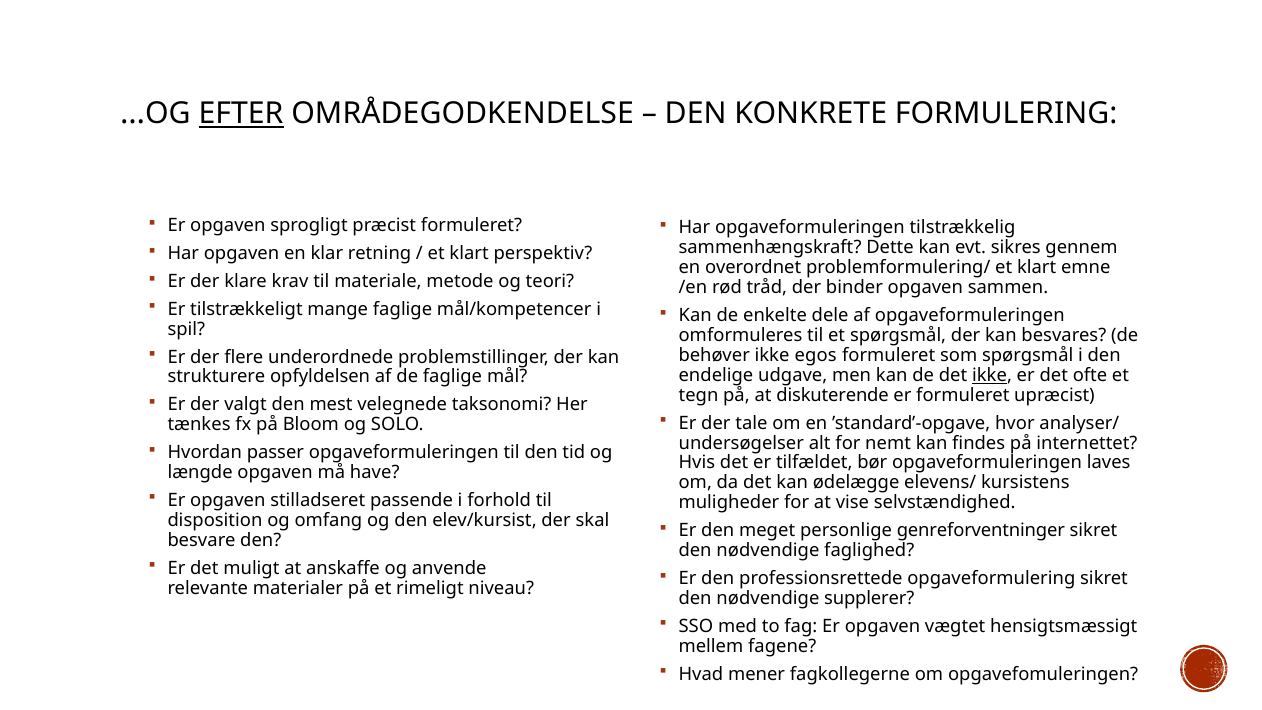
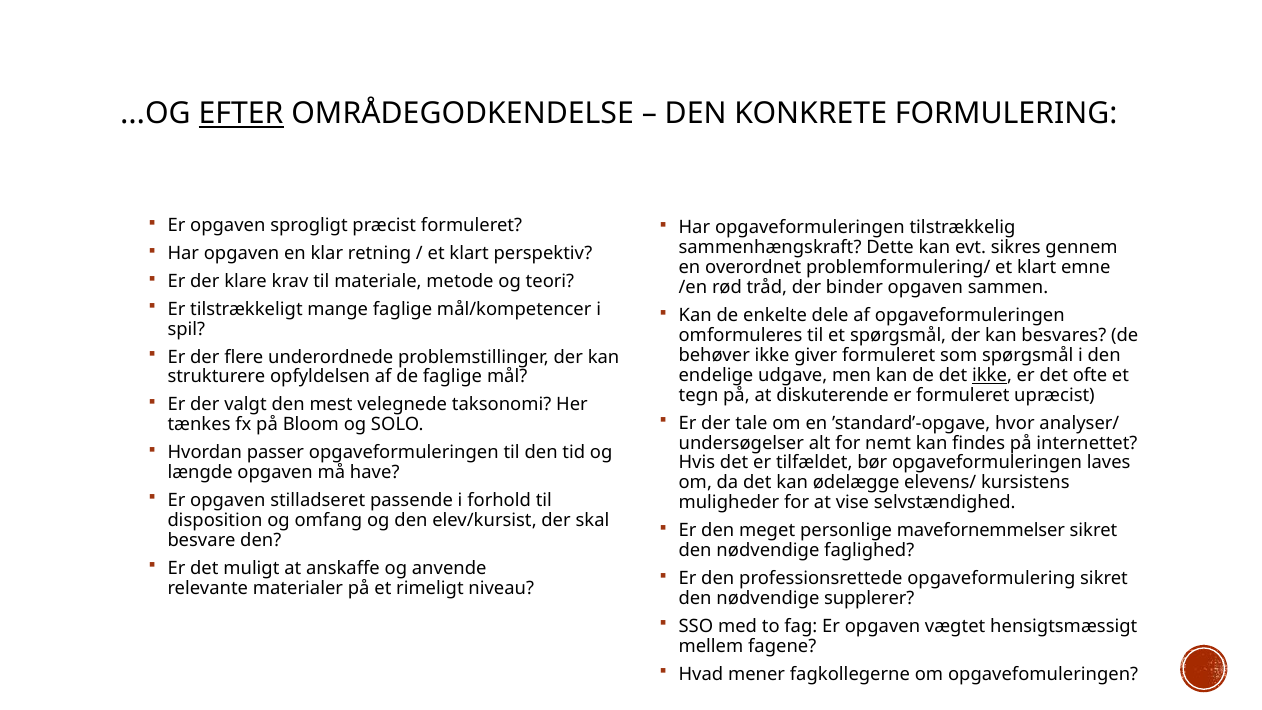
egos: egos -> giver (816, 355)
genreforventninger: genreforventninger -> mavefornemmelser (981, 531)
